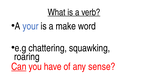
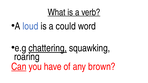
your: your -> loud (30, 26)
make: make -> could (66, 26)
chattering underline: none -> present (48, 48)
sense: sense -> brown (102, 67)
